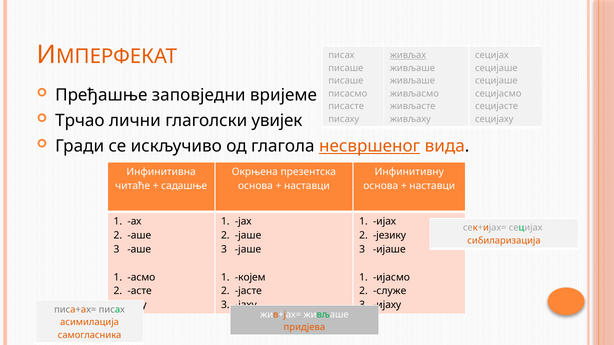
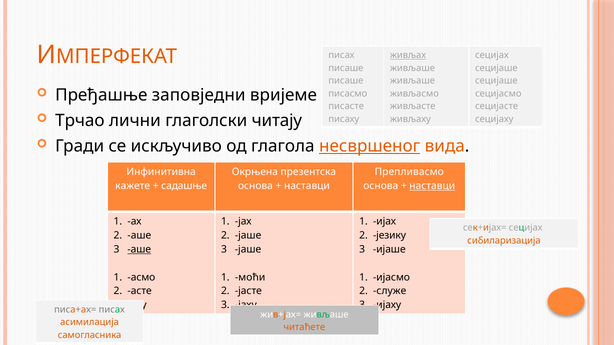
увијек: увијек -> читају (277, 121)
Инфинитивну: Инфинитивну -> Препливасмо (409, 172)
читаће: читаће -> кажете (133, 186)
наставци underline: none -> present (432, 186)
аше underline: none -> present (139, 250)
којем: којем -> моћи (250, 278)
придјева: придјева -> читаћете (304, 328)
